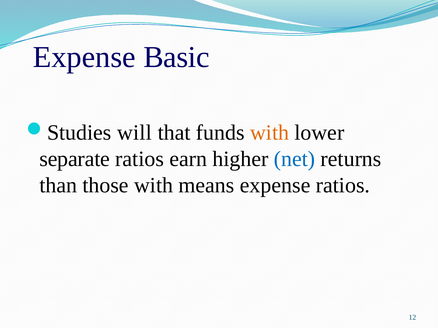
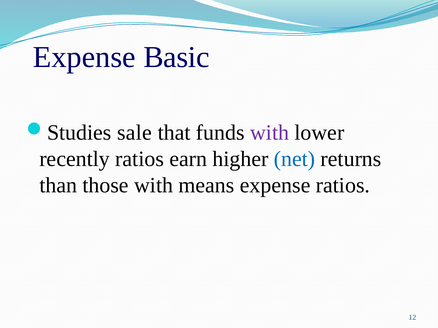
will: will -> sale (134, 133)
with colour: orange -> purple (270, 133)
separate: separate -> recently (75, 159)
